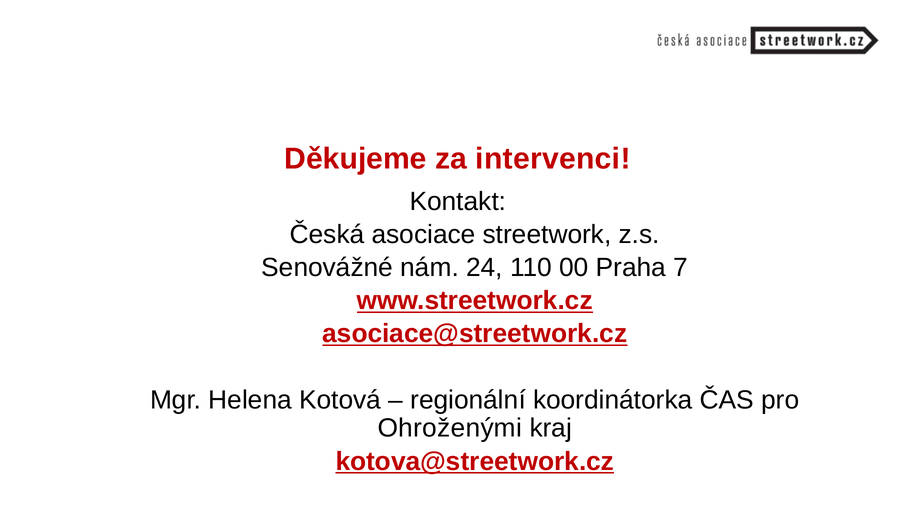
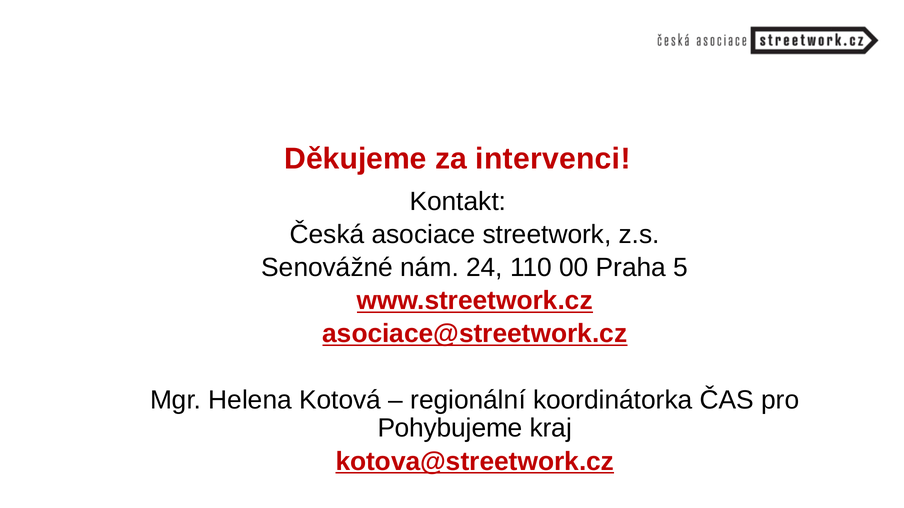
7: 7 -> 5 (681, 268)
Ohroženými: Ohroženými -> Pohybujeme (450, 429)
